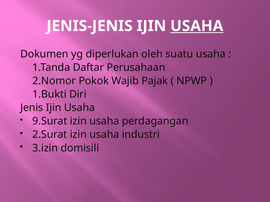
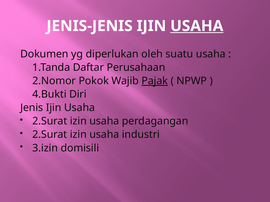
Pajak underline: none -> present (155, 81)
1.Bukti: 1.Bukti -> 4.Bukti (49, 95)
9.Surat: 9.Surat -> 2.Surat (50, 121)
